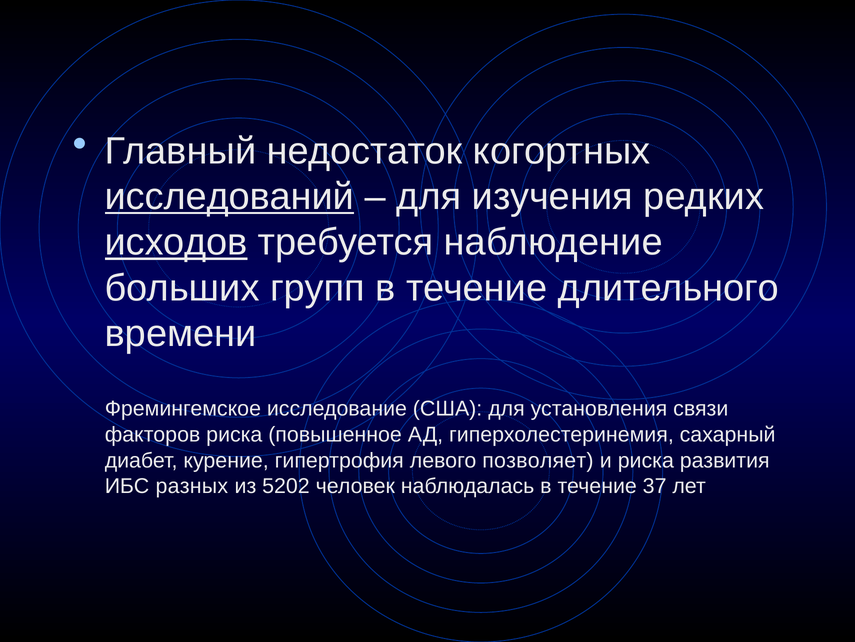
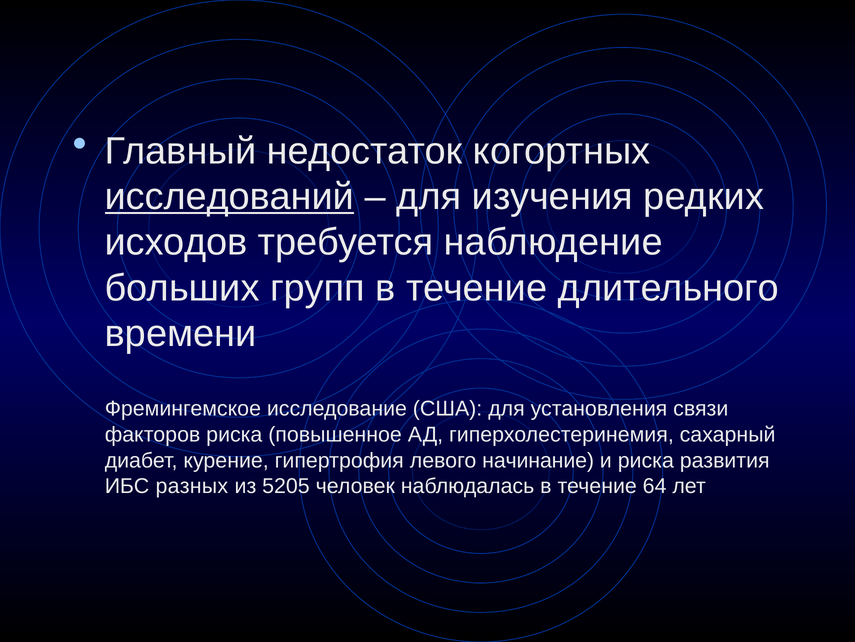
исходов underline: present -> none (176, 242)
позволяет: позволяет -> начинание (538, 460)
5202: 5202 -> 5205 (286, 486)
37: 37 -> 64 (655, 486)
